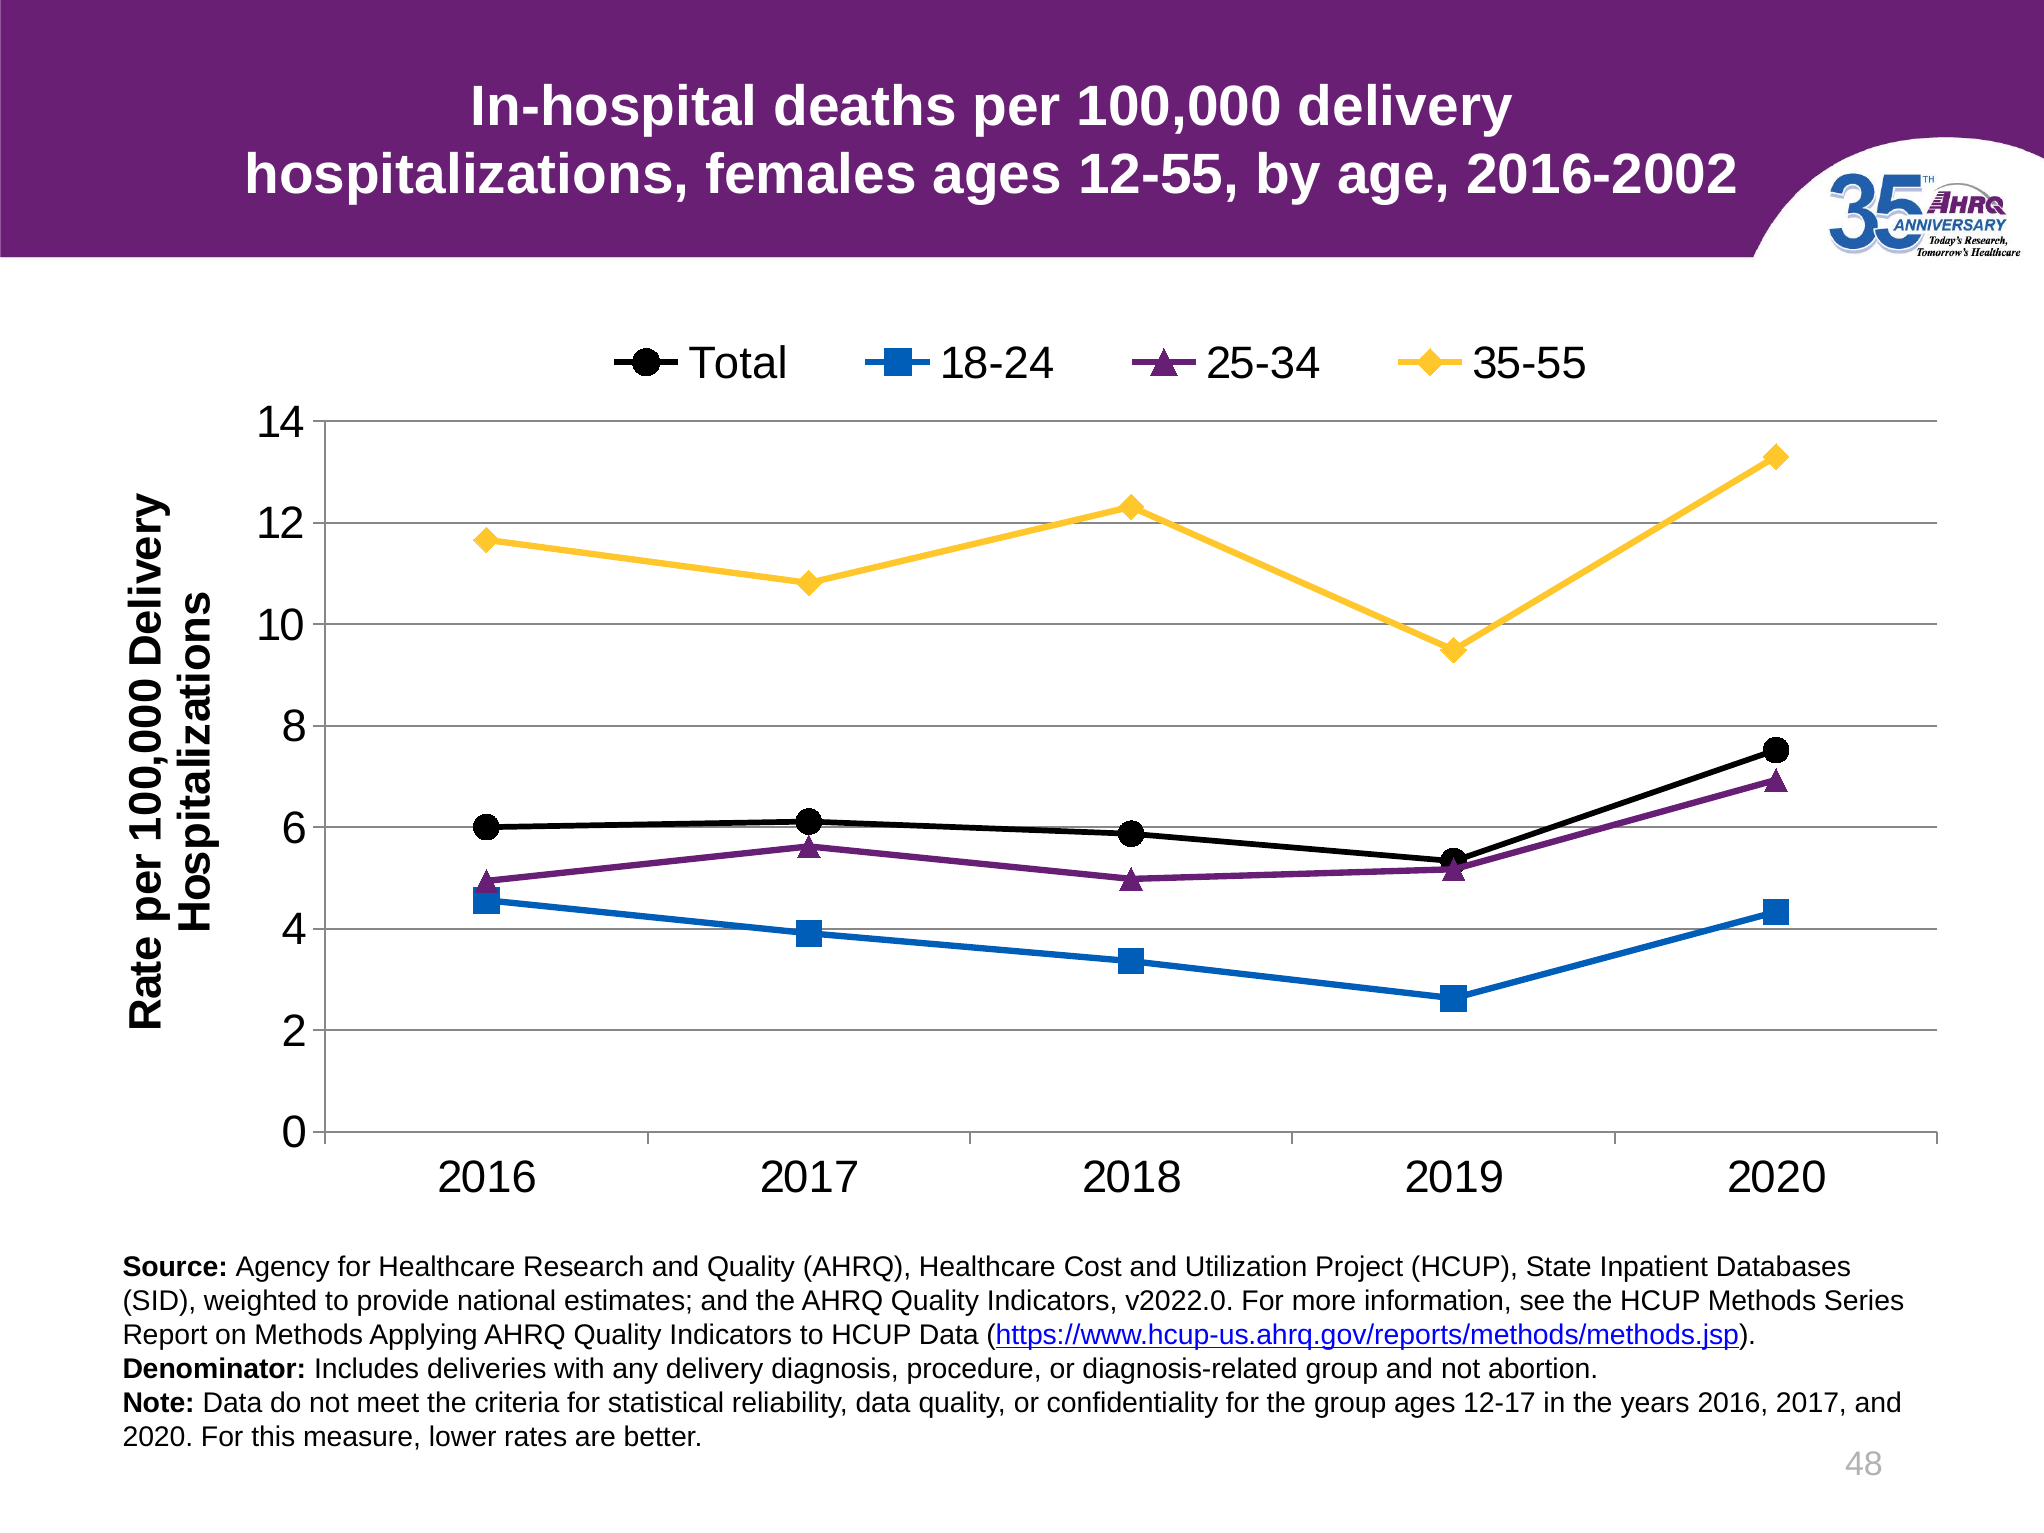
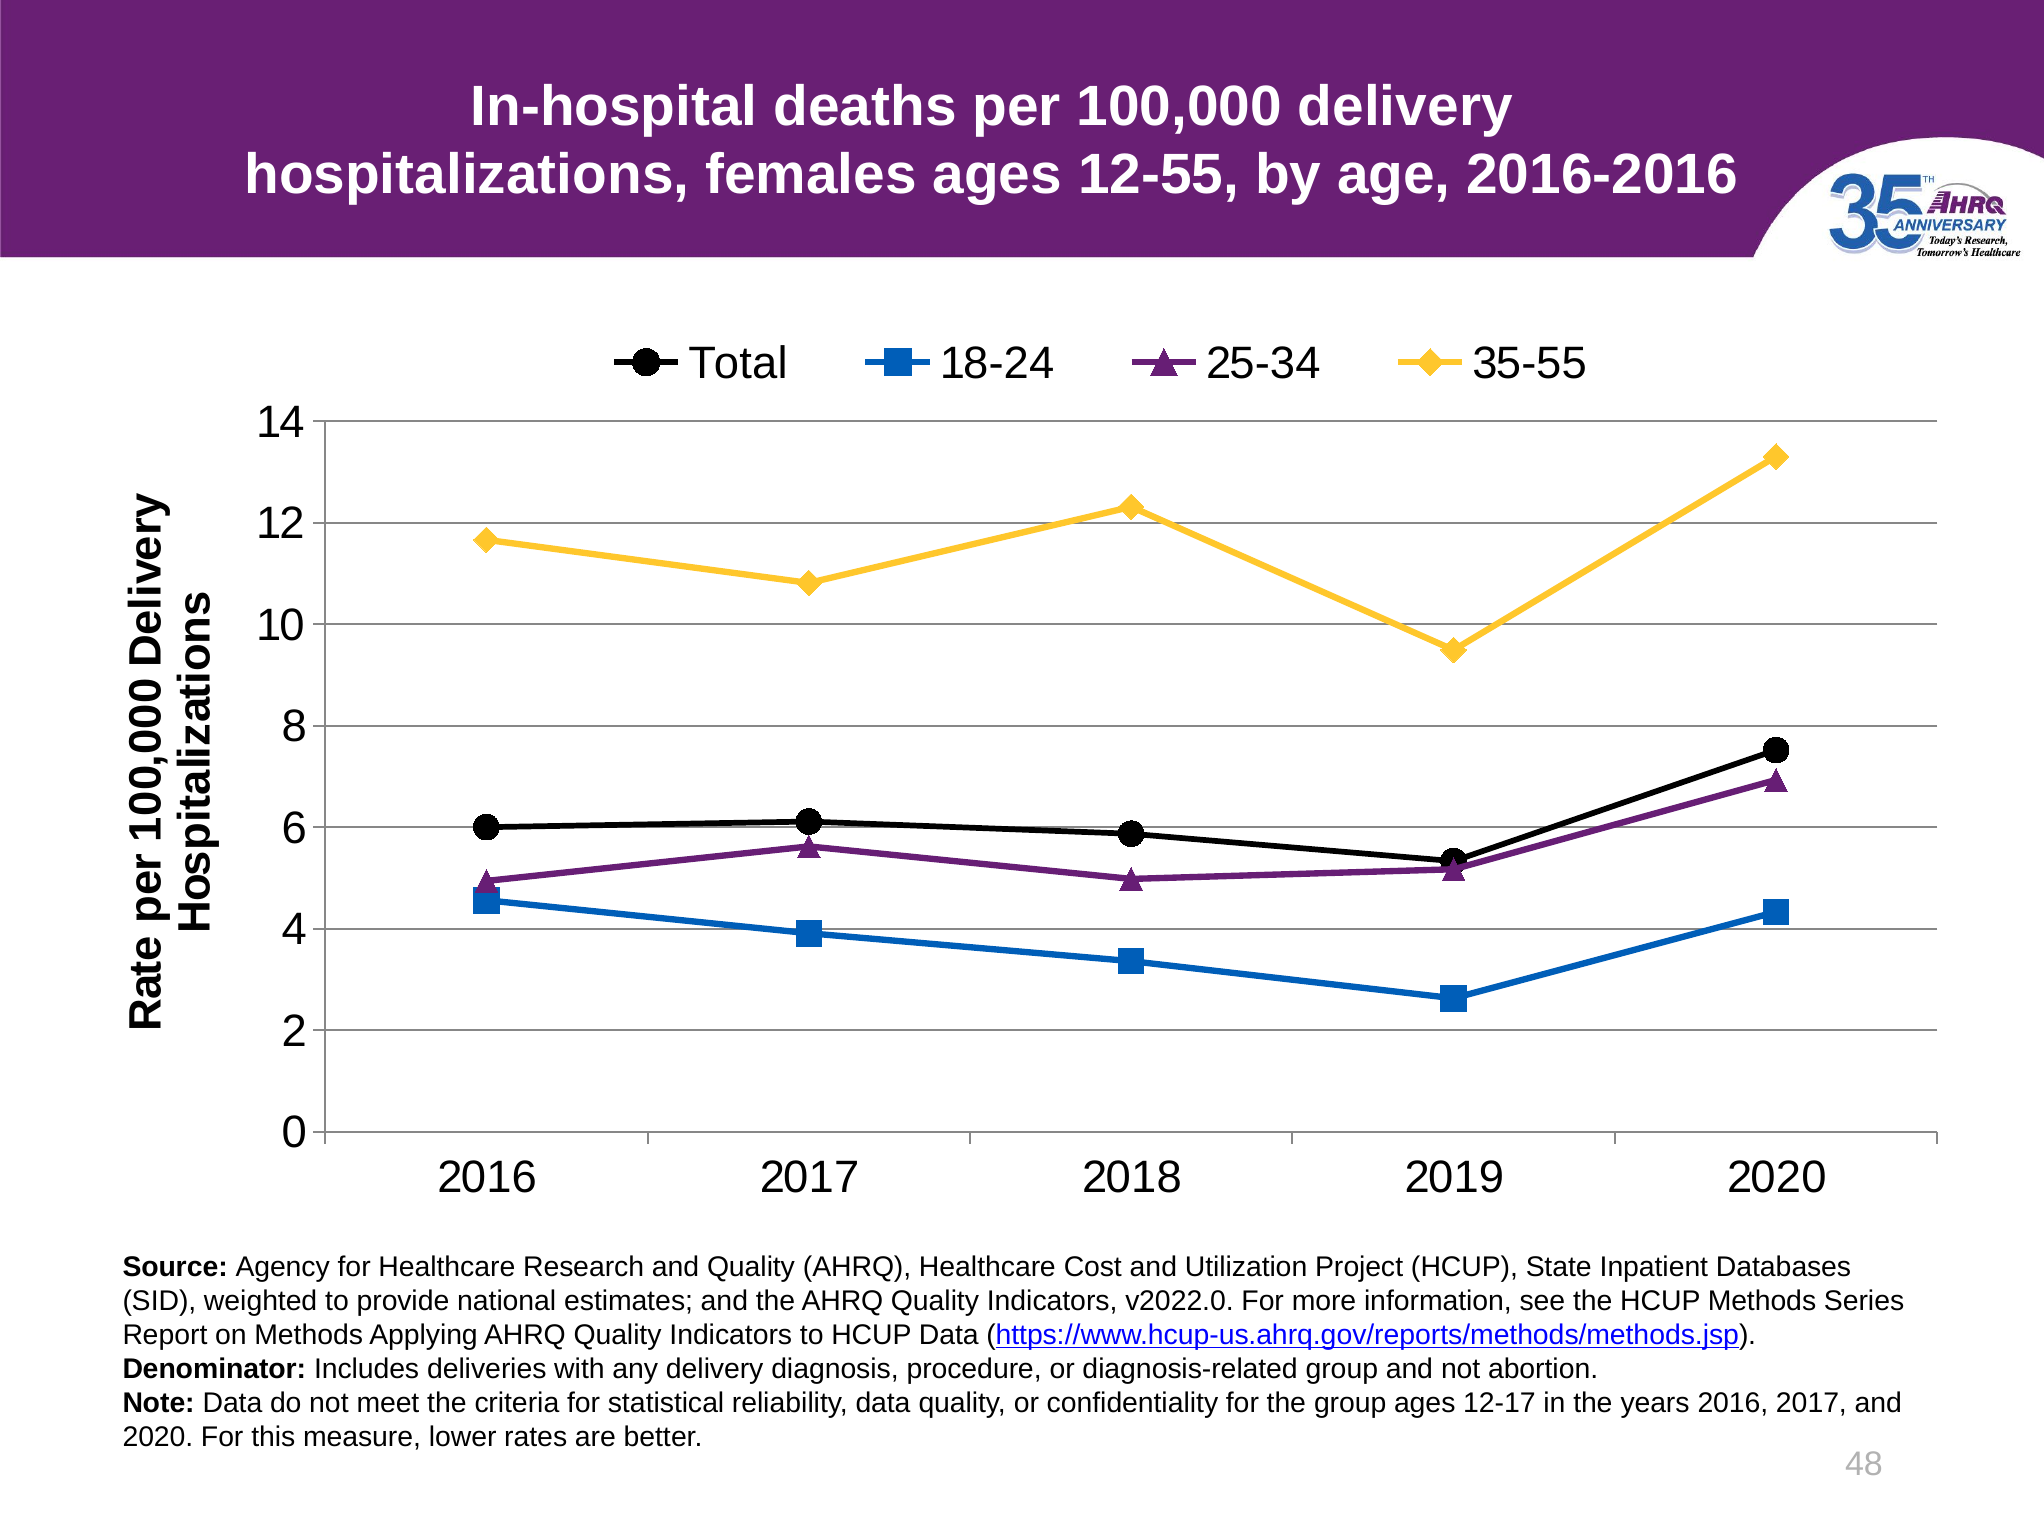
2016-2002: 2016-2002 -> 2016-2016 (1602, 175)
